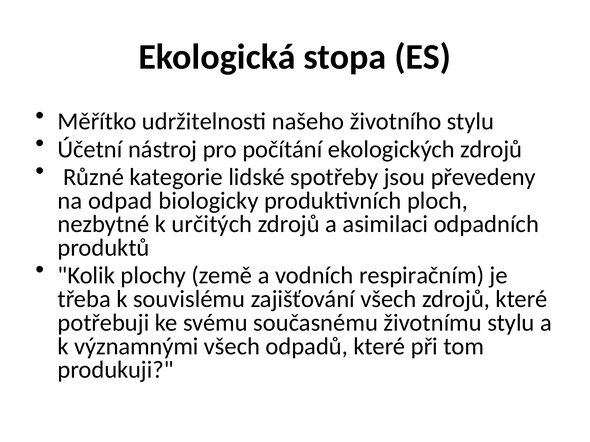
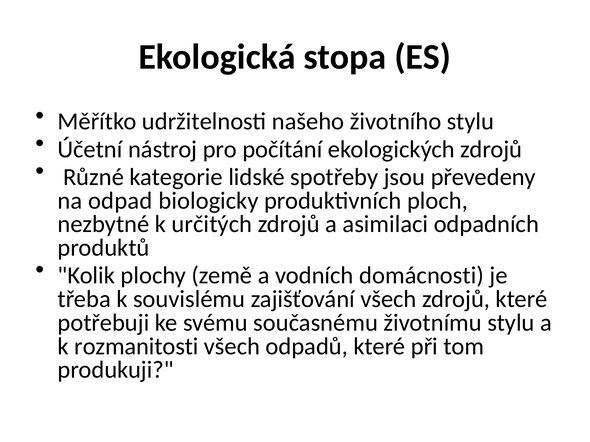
respiračním: respiračním -> domácnosti (422, 276)
významnými: významnými -> rozmanitosti (136, 347)
